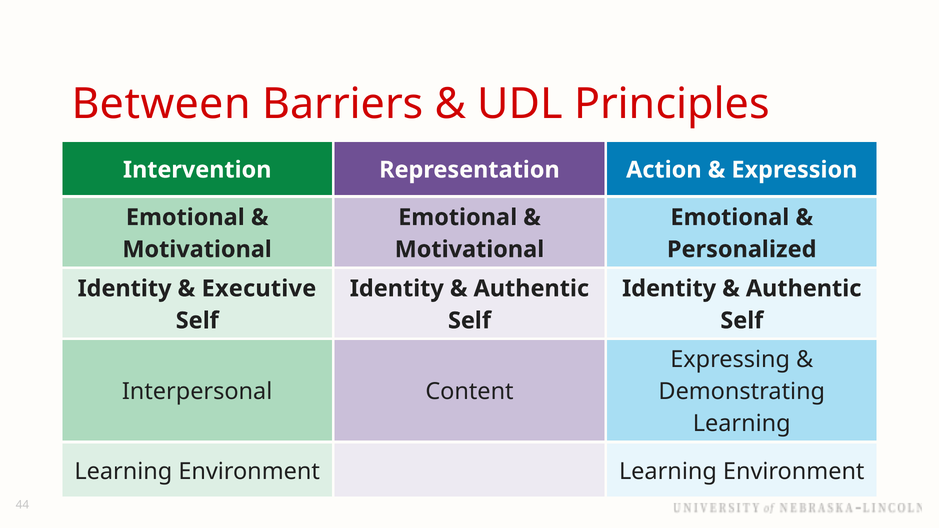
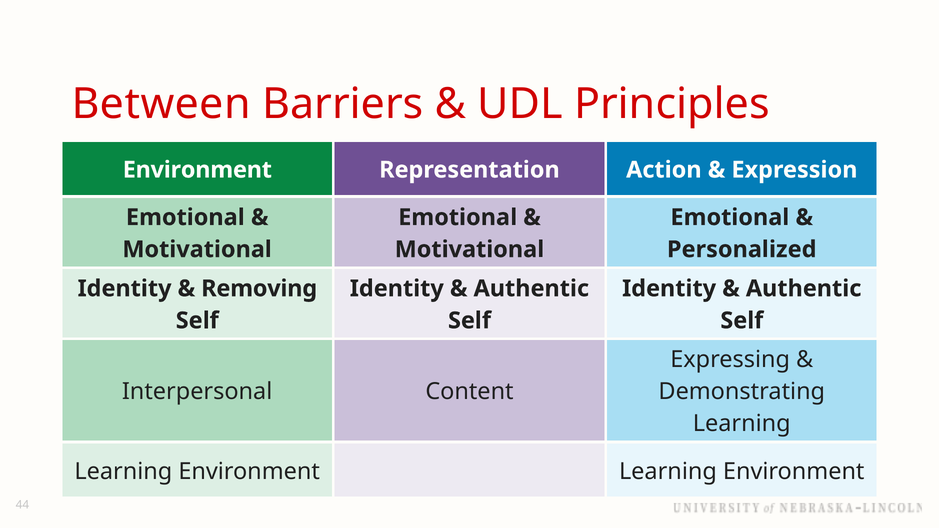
Intervention: Intervention -> Environment (197, 170)
Executive: Executive -> Removing (259, 289)
